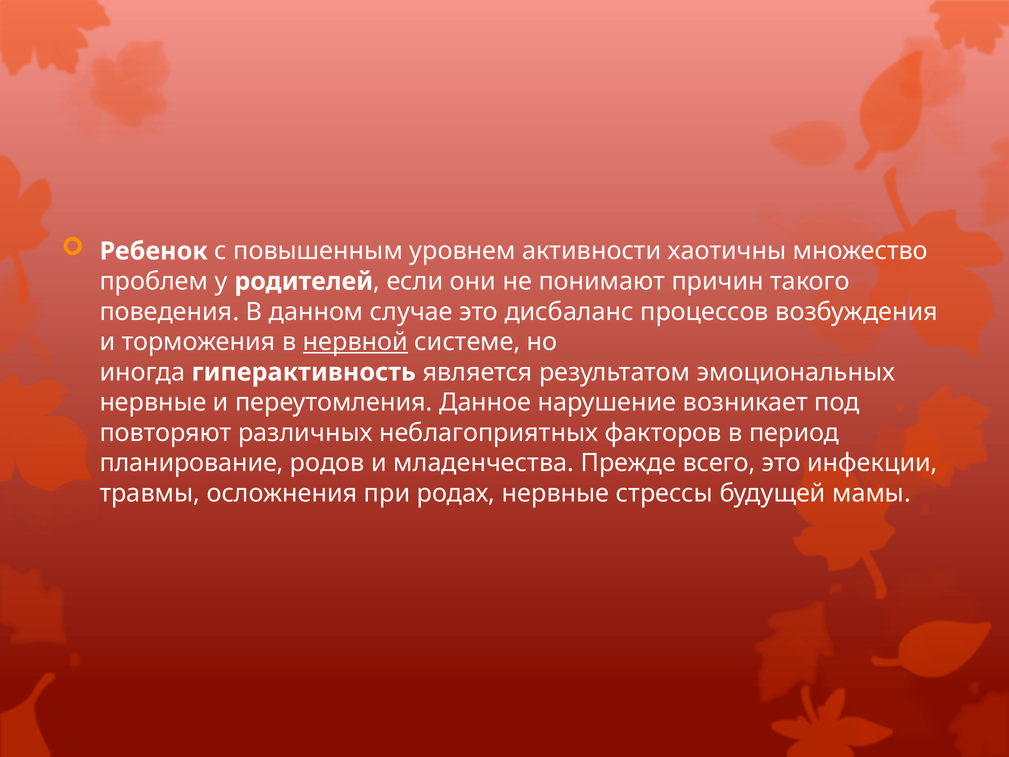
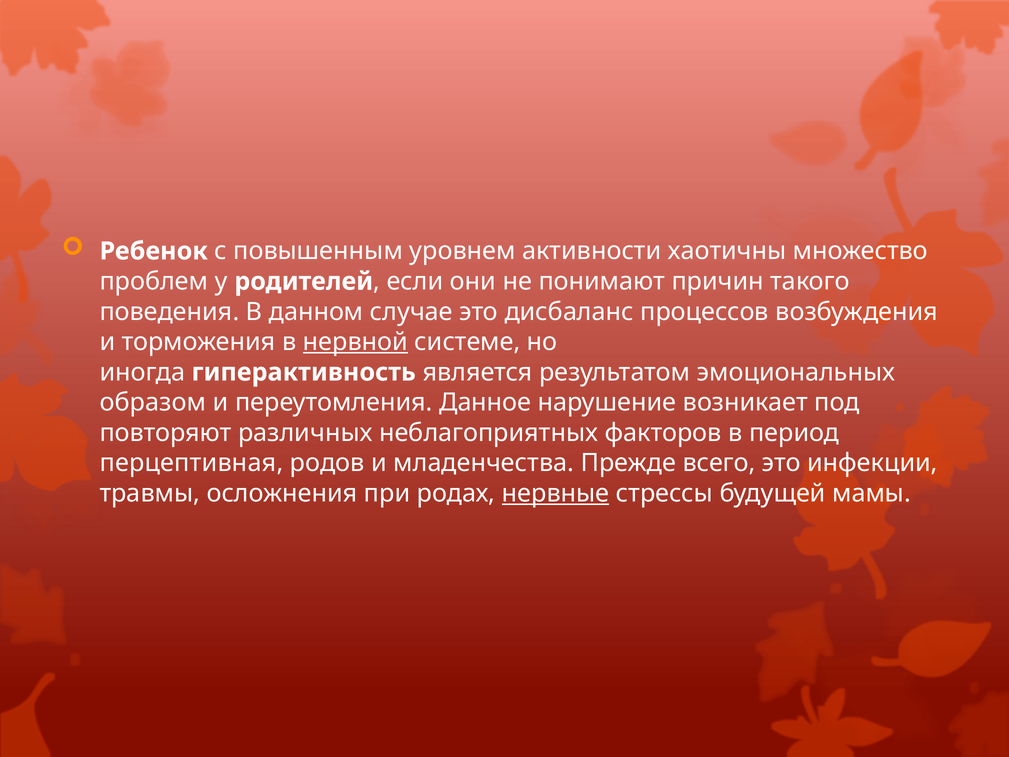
нервные: нервные -> образом (153, 402)
планирование: планирование -> перцептивная (191, 463)
нервные underline: none -> present (556, 493)
